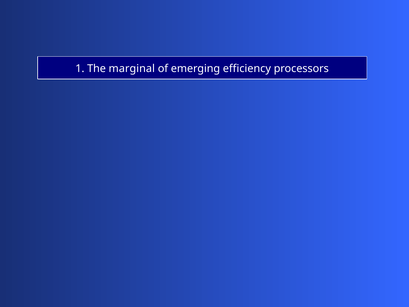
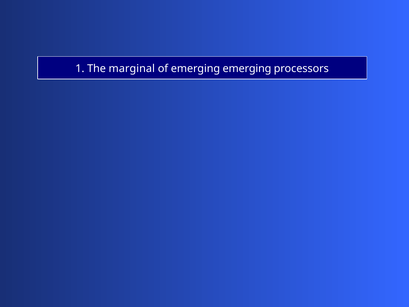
emerging efficiency: efficiency -> emerging (247, 68)
